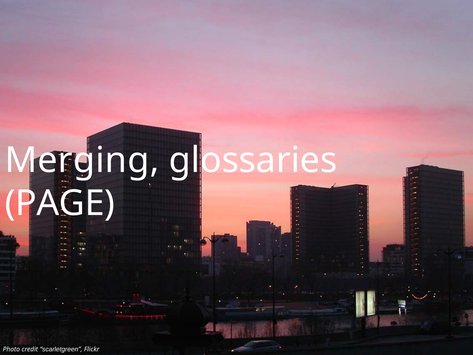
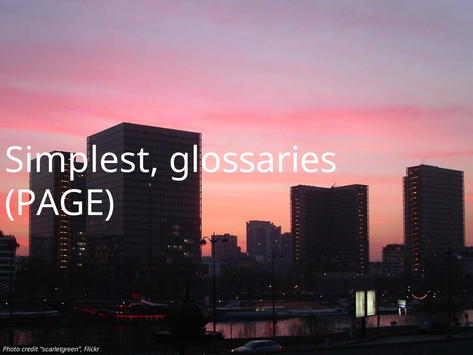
Merging: Merging -> Simplest (82, 160)
